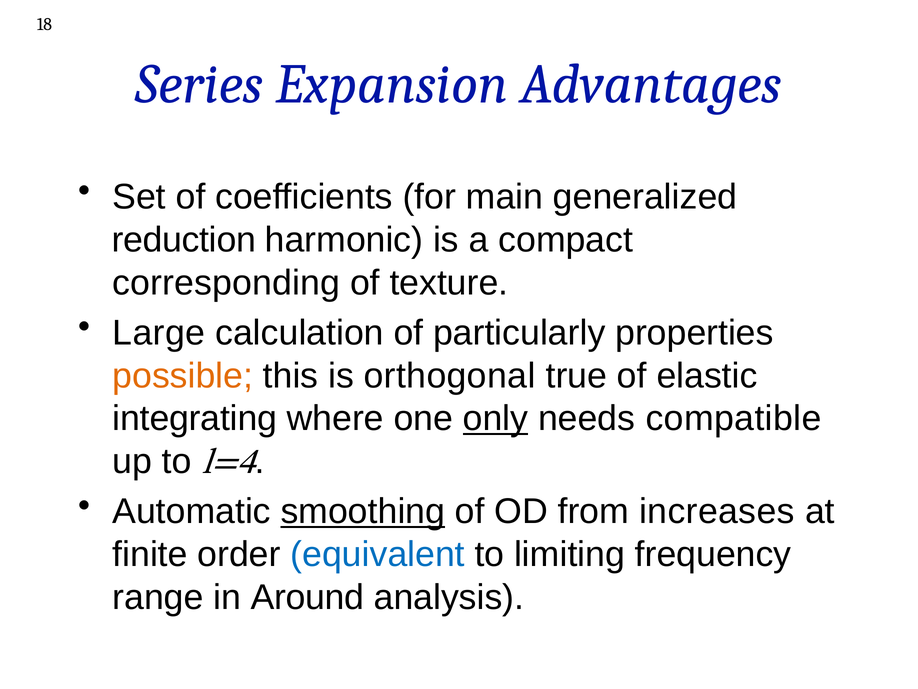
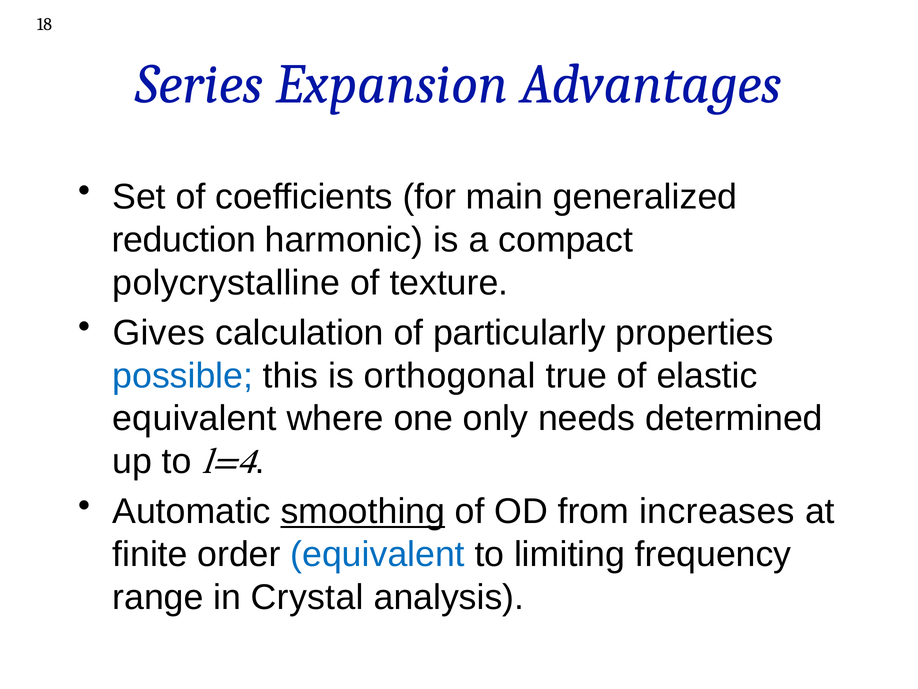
corresponding: corresponding -> polycrystalline (226, 283)
Large: Large -> Gives (159, 333)
possible colour: orange -> blue (183, 375)
integrating: integrating -> equivalent (195, 418)
only underline: present -> none (496, 418)
compatible: compatible -> determined (734, 418)
Around: Around -> Crystal (307, 597)
